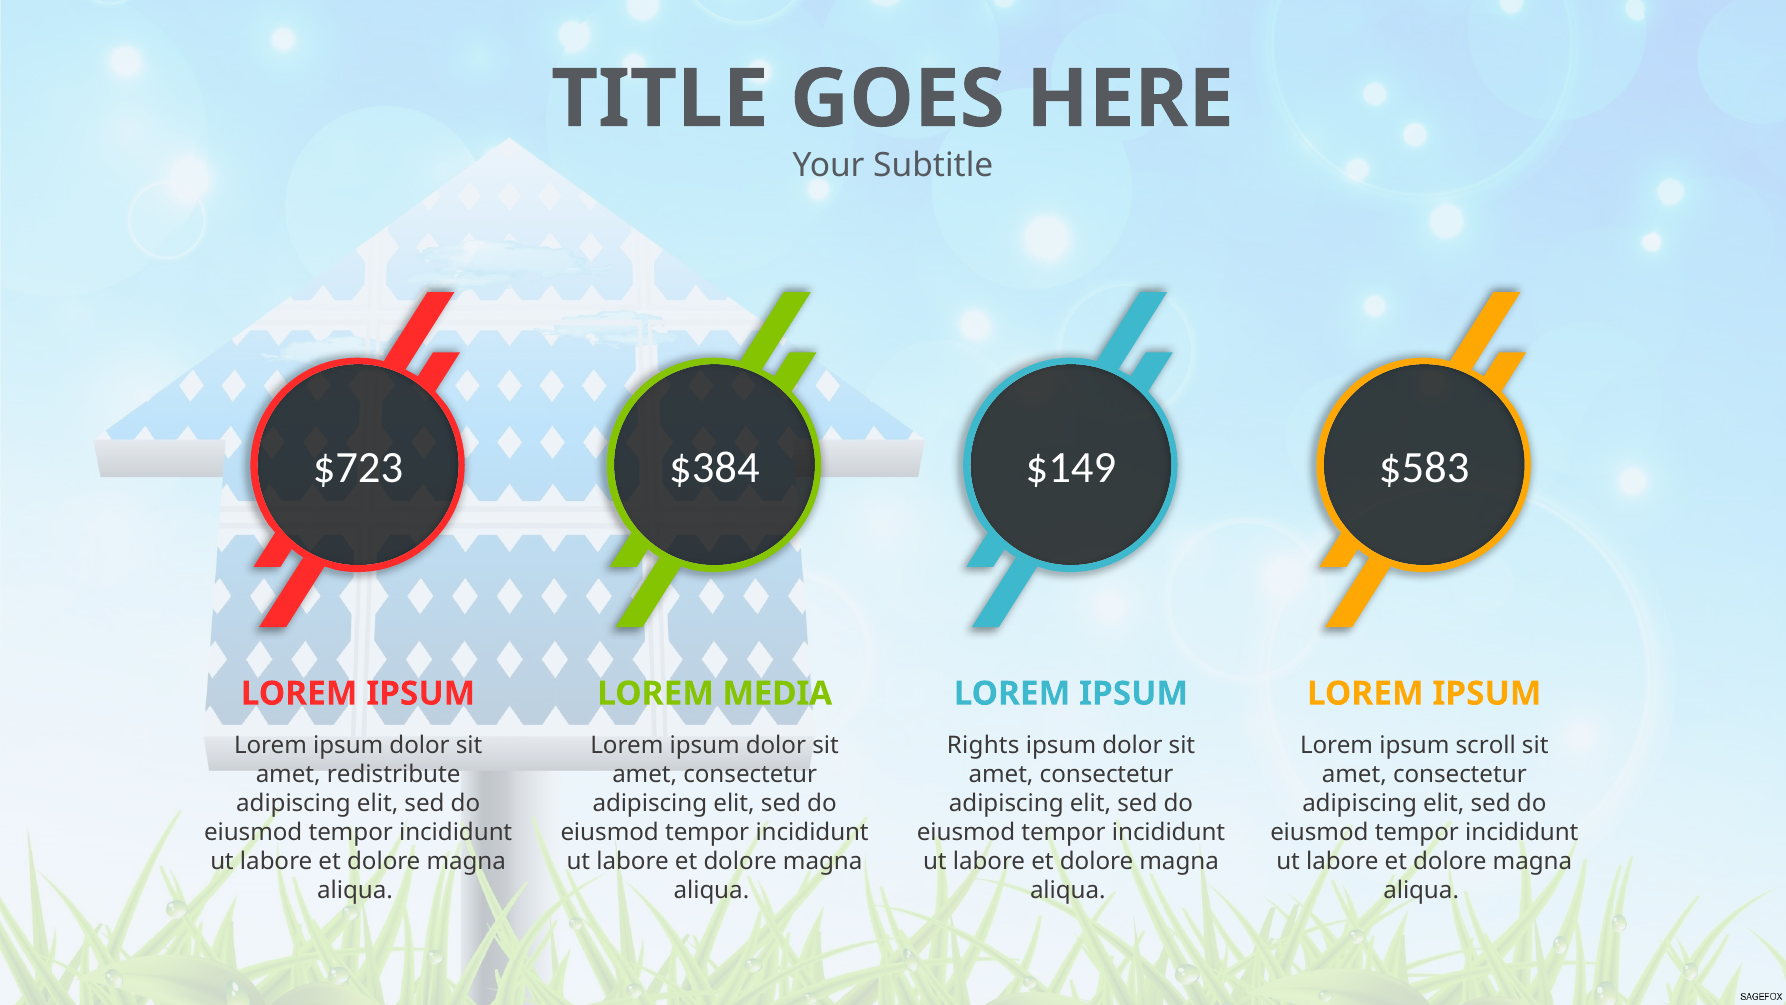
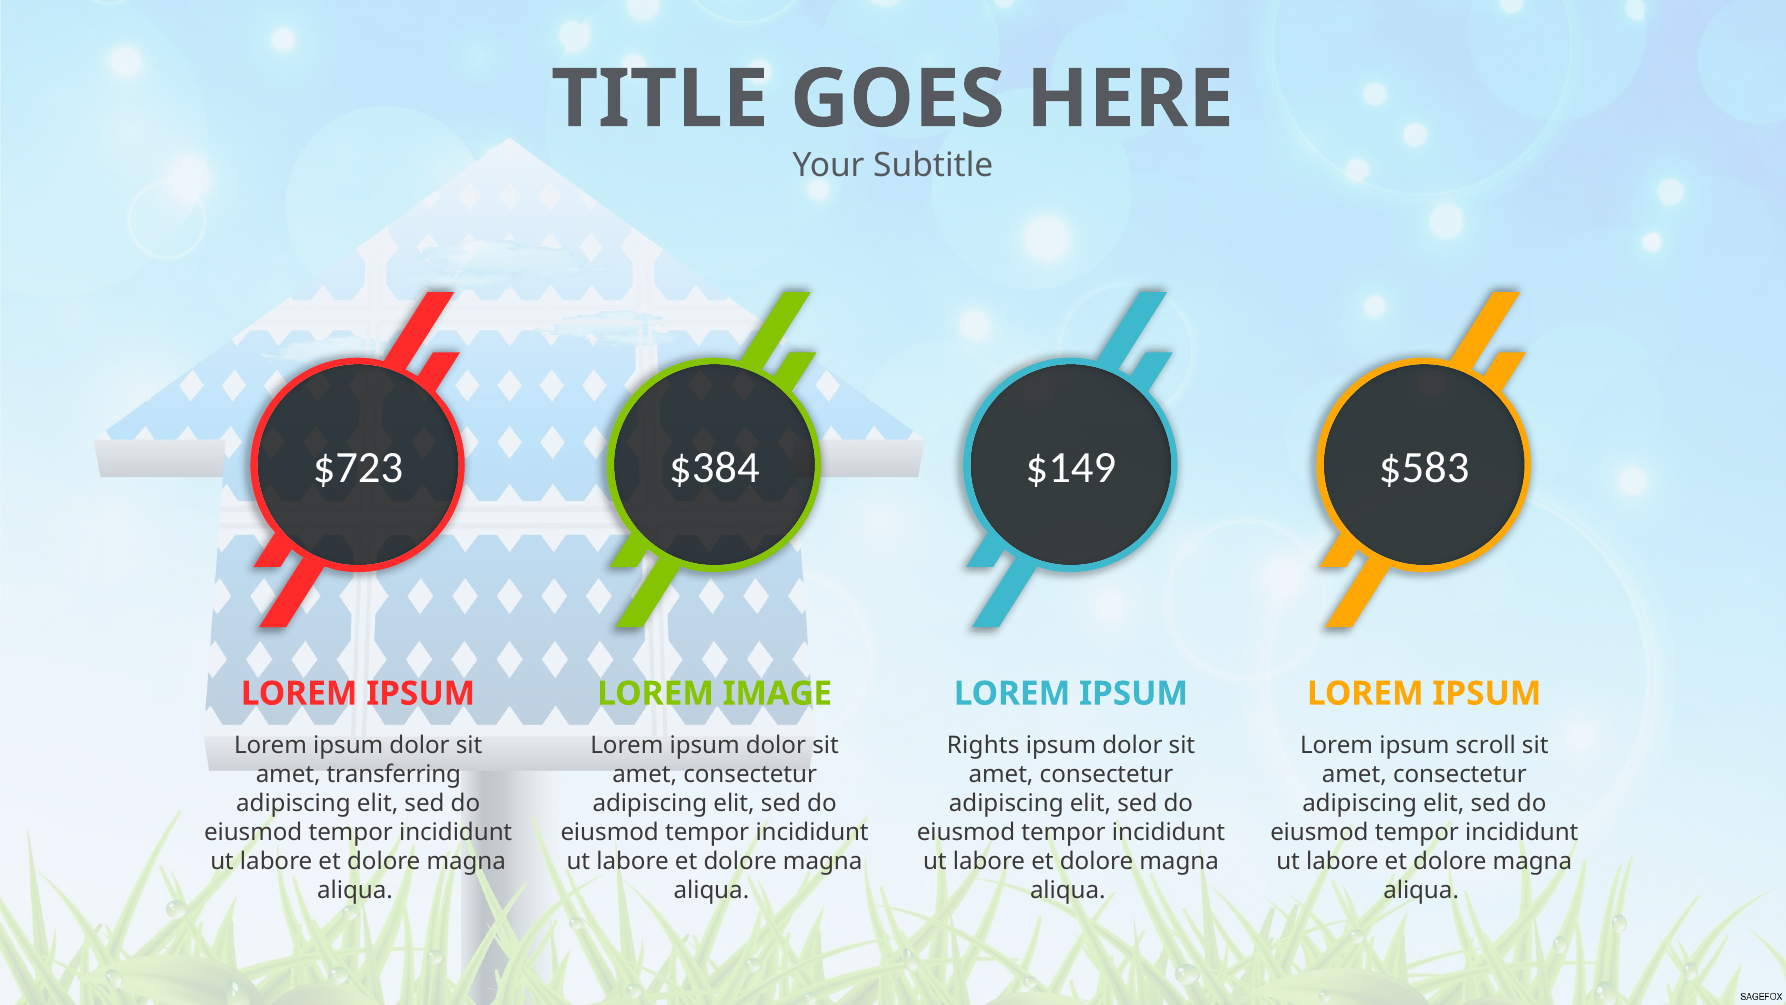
MEDIA: MEDIA -> IMAGE (777, 693)
redistribute: redistribute -> transferring (394, 774)
